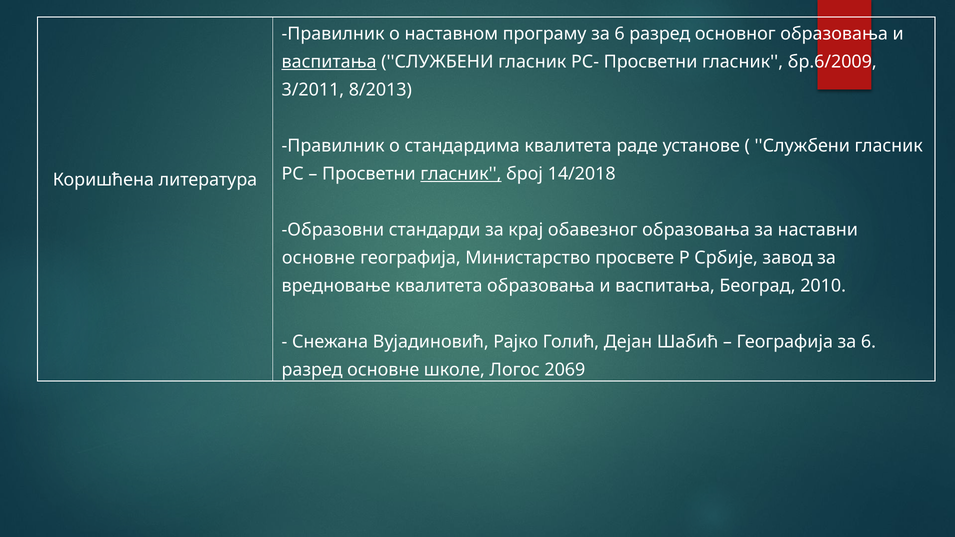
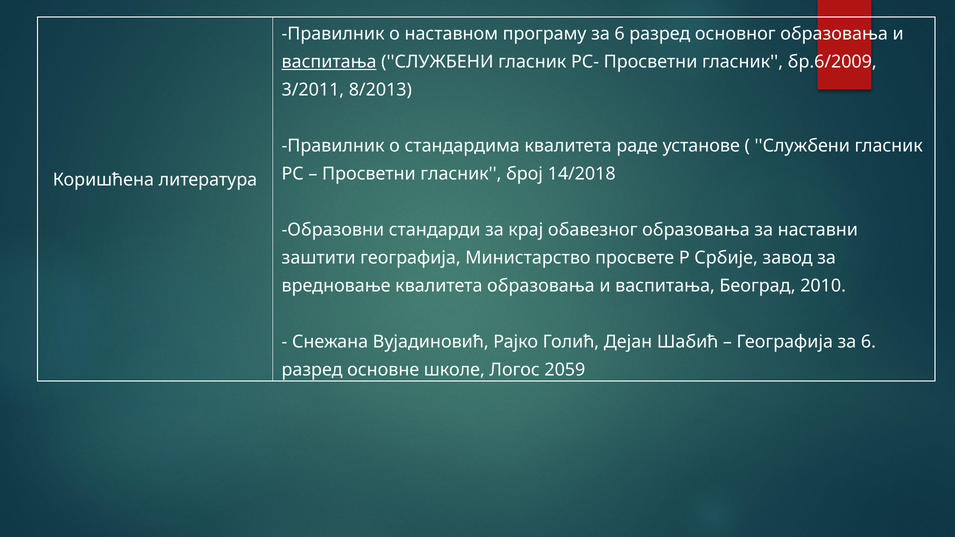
гласник underline: present -> none (461, 174)
основне: основне -> заштити (319, 258)
2069: 2069 -> 2059 (565, 370)
